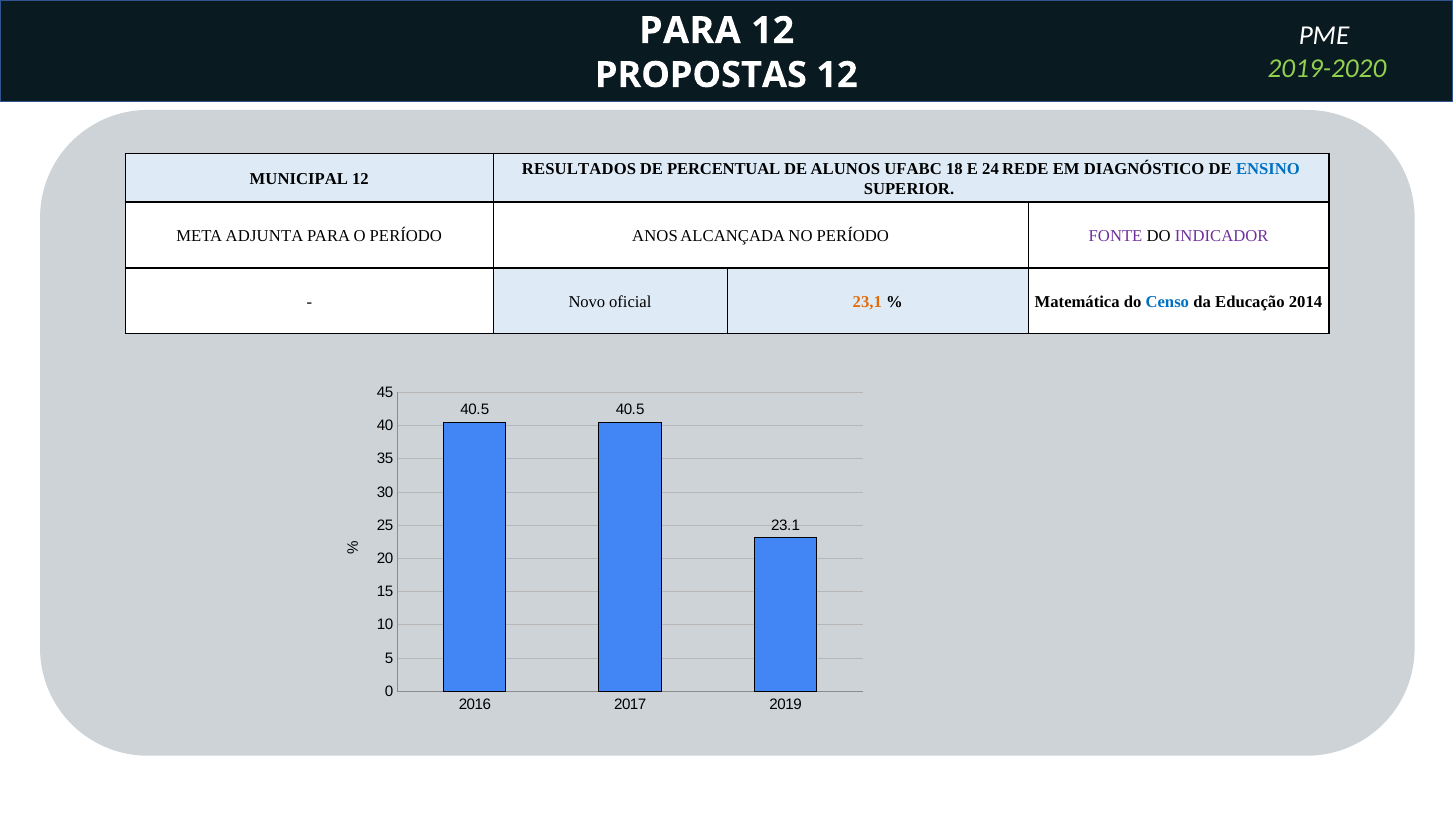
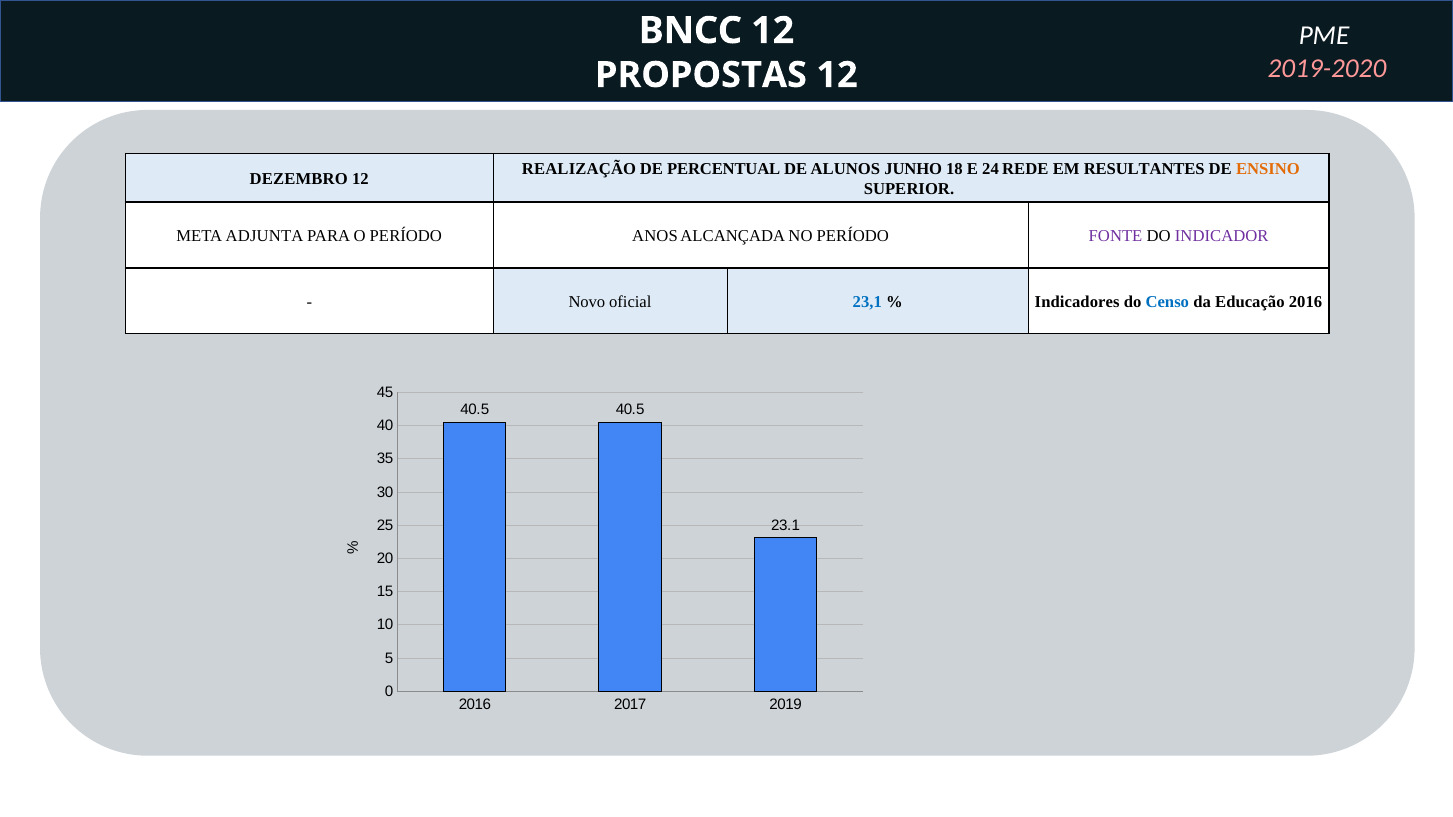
PARA: PARA -> BNCC (690, 31)
2019-2020 colour: light green -> pink (1327, 68)
RESULTADOS: RESULTADOS -> REALIZAÇÃO (579, 169)
UFABC: UFABC -> JUNHO (913, 169)
DIAGNÓSTICO: DIAGNÓSTICO -> RESULTANTES (1144, 169)
ENSINO colour: blue -> orange (1268, 169)
MUNICIPAL: MUNICIPAL -> DEZEMBRO (299, 179)
23,1 colour: orange -> blue (867, 302)
Matemática: Matemática -> Indicadores (1077, 302)
Educação 2014: 2014 -> 2016 (1306, 302)
